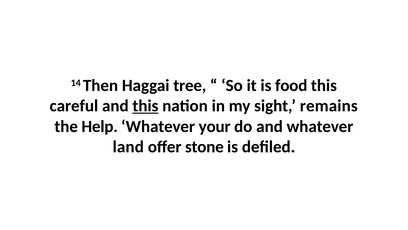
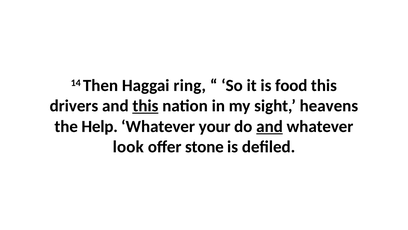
tree: tree -> ring (190, 85)
careful: careful -> drivers (74, 106)
remains: remains -> heavens (329, 106)
and underline: none -> present (270, 126)
land: land -> look (128, 147)
